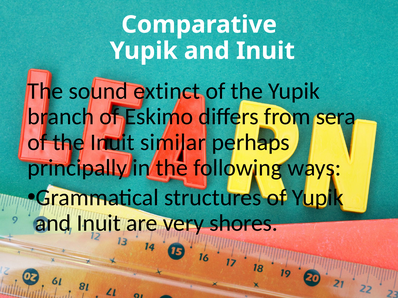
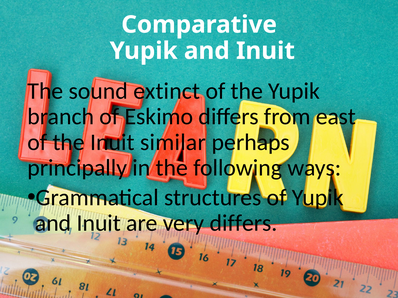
sera: sera -> east (336, 117)
very shores: shores -> differs (243, 224)
